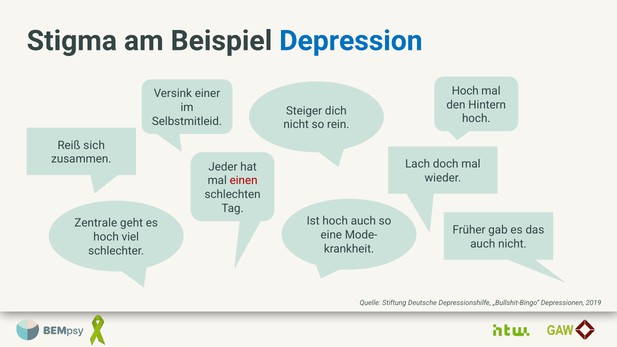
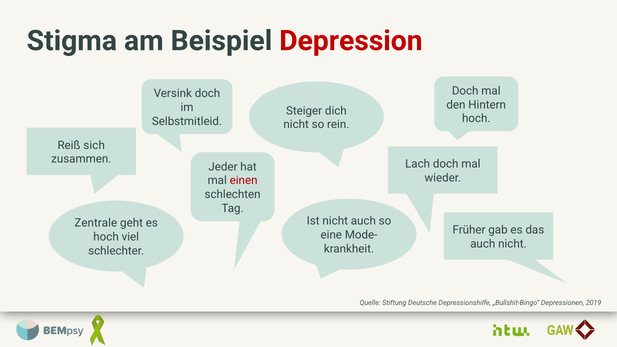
Depression colour: blue -> red (351, 41)
Hoch: Hoch -> Doch (465, 91)
Versink einer: einer -> doch (207, 94)
Ist hoch: hoch -> nicht (335, 221)
